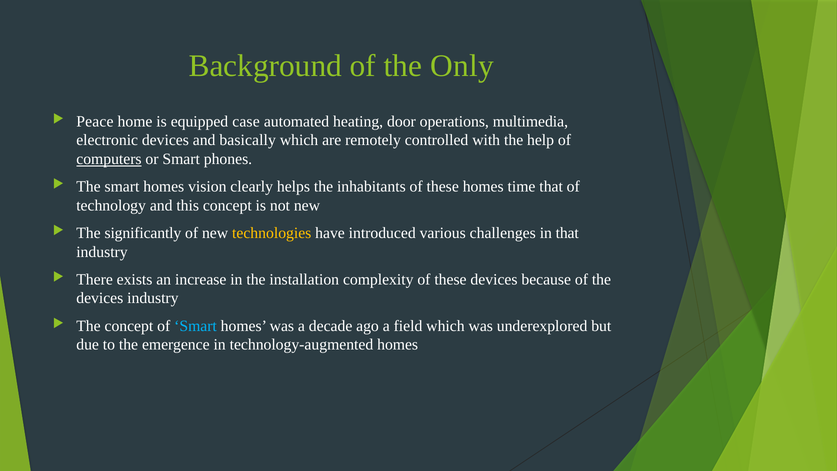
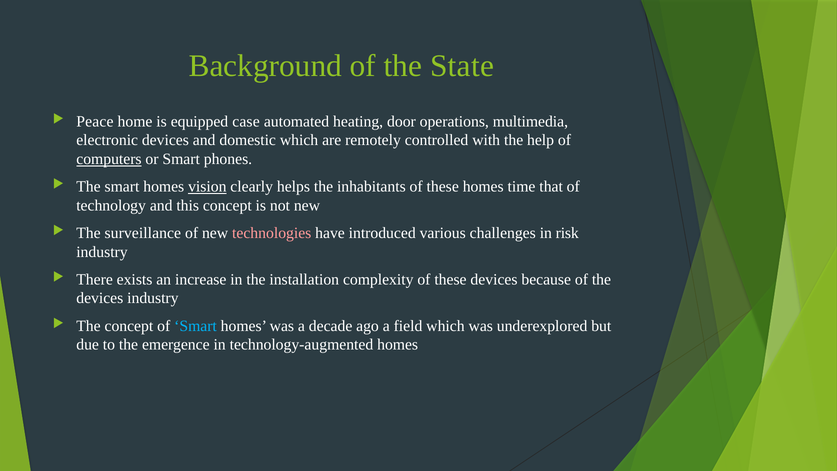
Only: Only -> State (462, 66)
basically: basically -> domestic (248, 140)
vision underline: none -> present (207, 187)
significantly: significantly -> surveillance (143, 233)
technologies colour: yellow -> pink (272, 233)
in that: that -> risk (567, 233)
